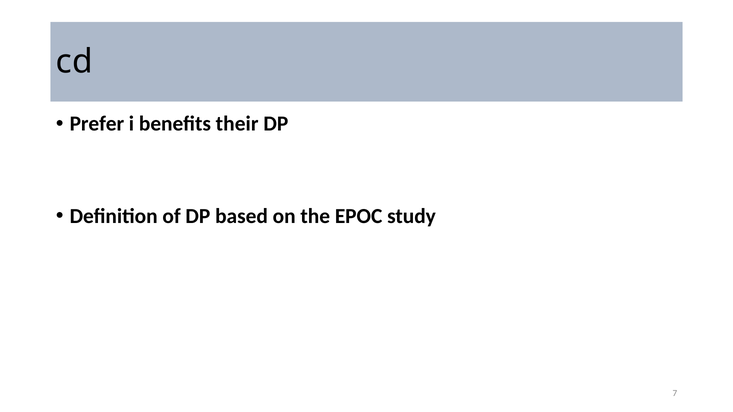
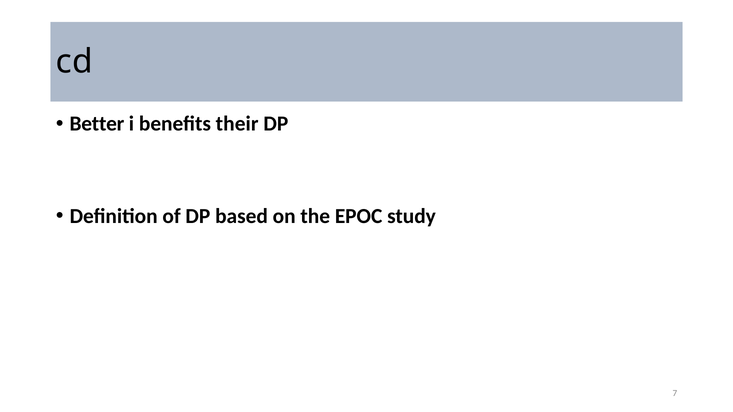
Prefer: Prefer -> Better (97, 124)
